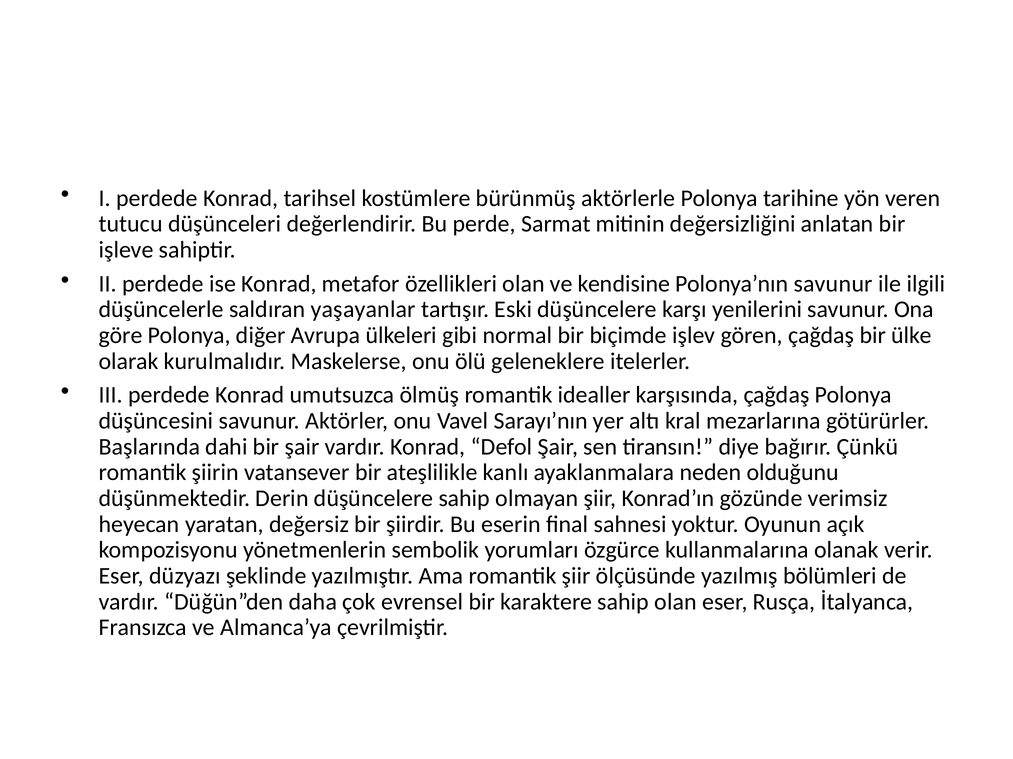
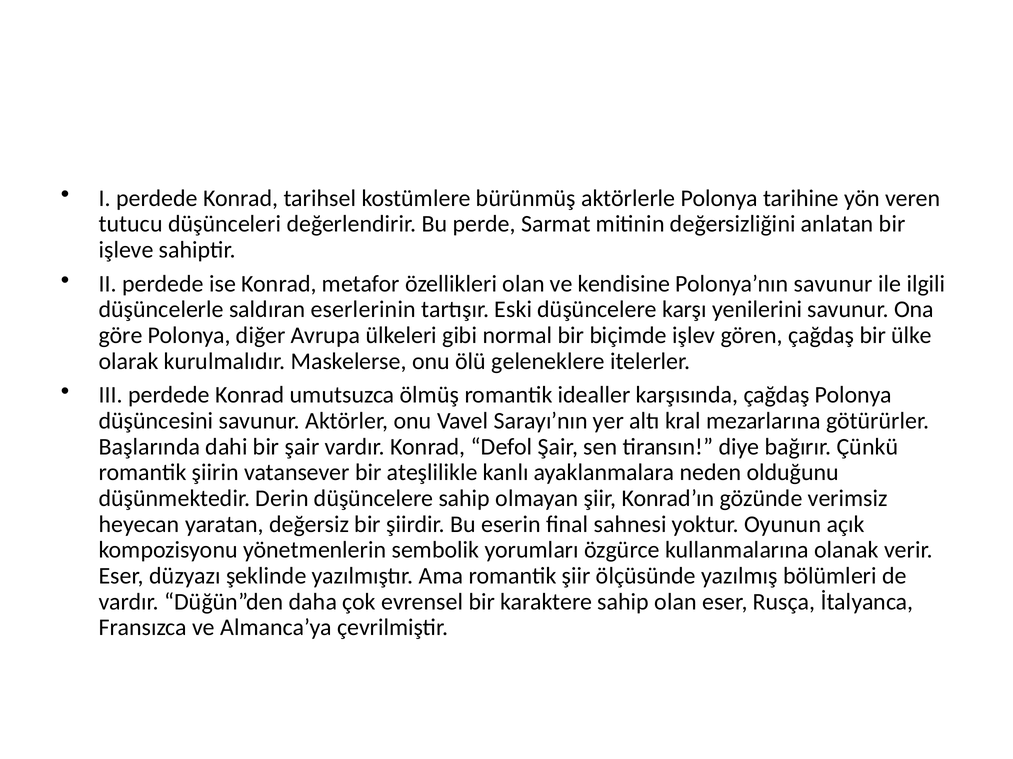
yaşayanlar: yaşayanlar -> eserlerinin (363, 310)
